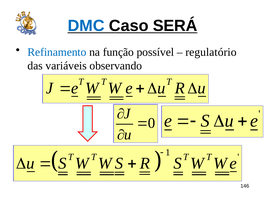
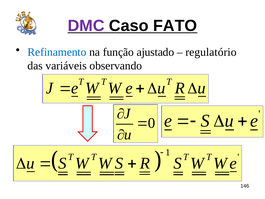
DMC colour: blue -> purple (86, 26)
SERÁ: SERÁ -> FATO (175, 26)
possível: possível -> ajustado (155, 52)
